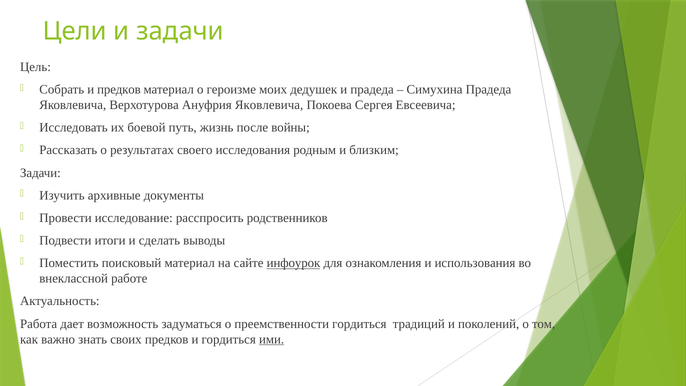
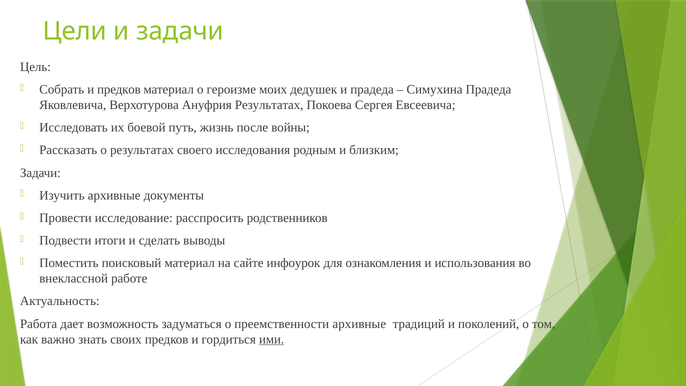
Ануфрия Яковлевича: Яковлевича -> Результатах (269, 105)
инфоурок underline: present -> none (294, 263)
преемственности гордиться: гордиться -> архивные (359, 324)
